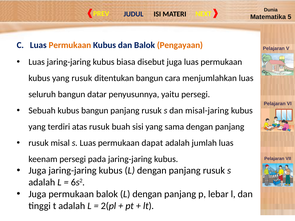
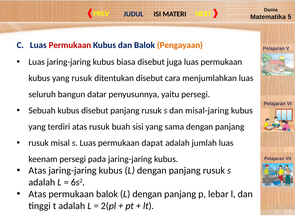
Permukaan colour: orange -> red (70, 45)
ditentukan bangun: bangun -> disebut (149, 78)
kubus bangun: bangun -> disebut (95, 111)
Juga: Juga -> Atas (37, 171)
Juga: Juga -> Atas (37, 194)
